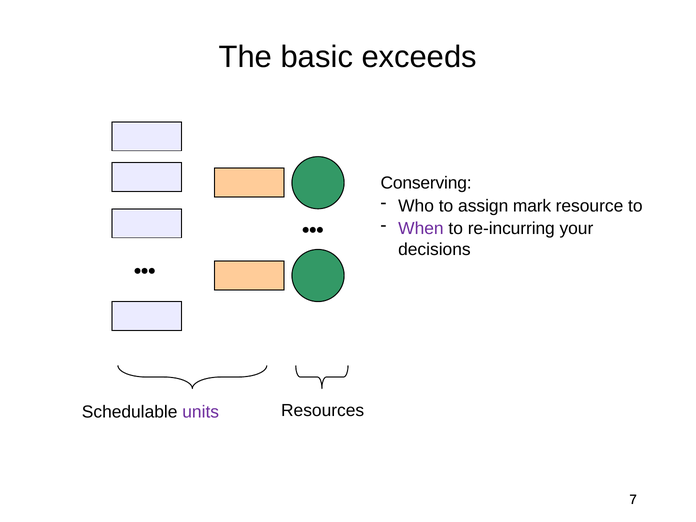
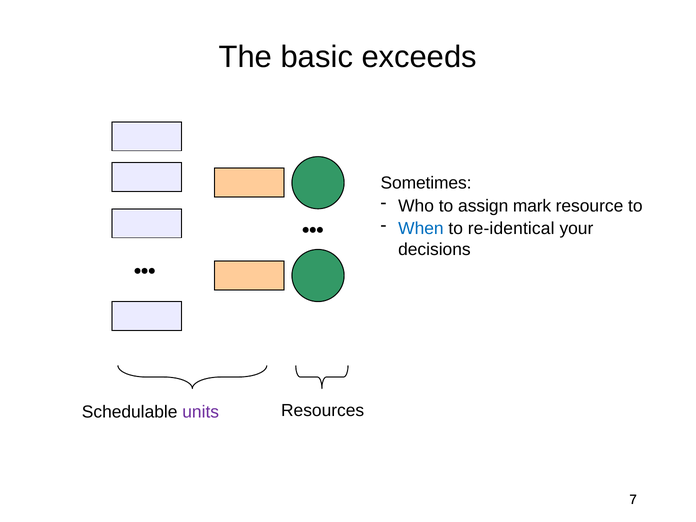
Conserving: Conserving -> Sometimes (426, 183)
When colour: purple -> blue (421, 229)
re-incurring: re-incurring -> re-identical (511, 229)
